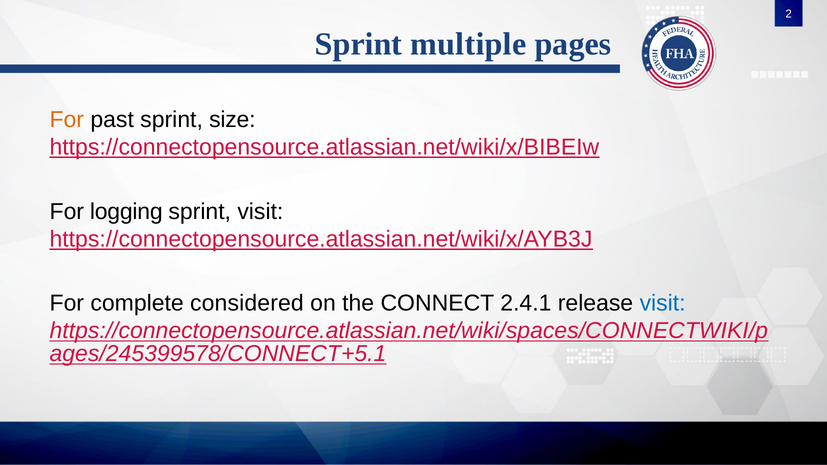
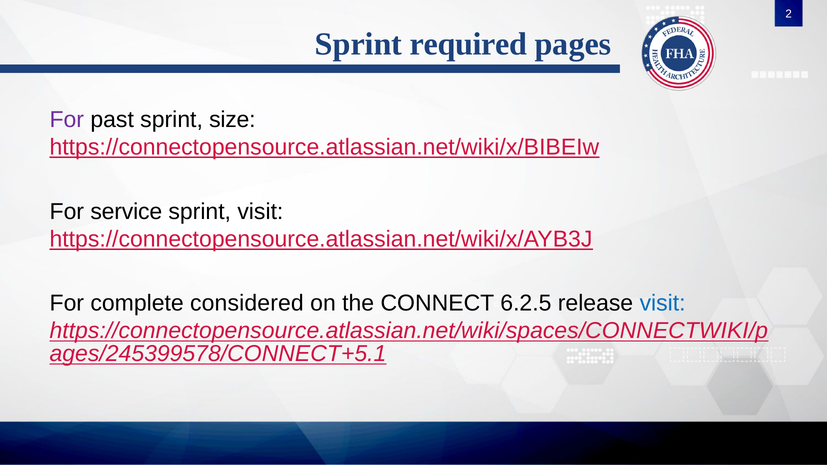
multiple: multiple -> required (469, 44)
For colour: orange -> purple (67, 120)
logging: logging -> service (126, 212)
2.4.1: 2.4.1 -> 6.2.5 (526, 303)
